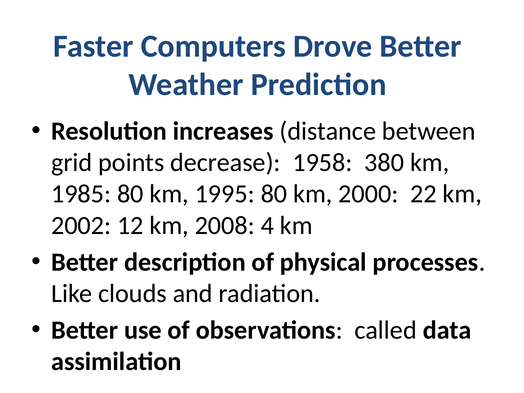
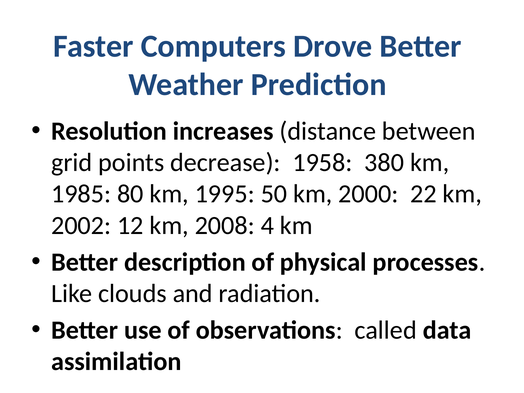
1995 80: 80 -> 50 (274, 194)
